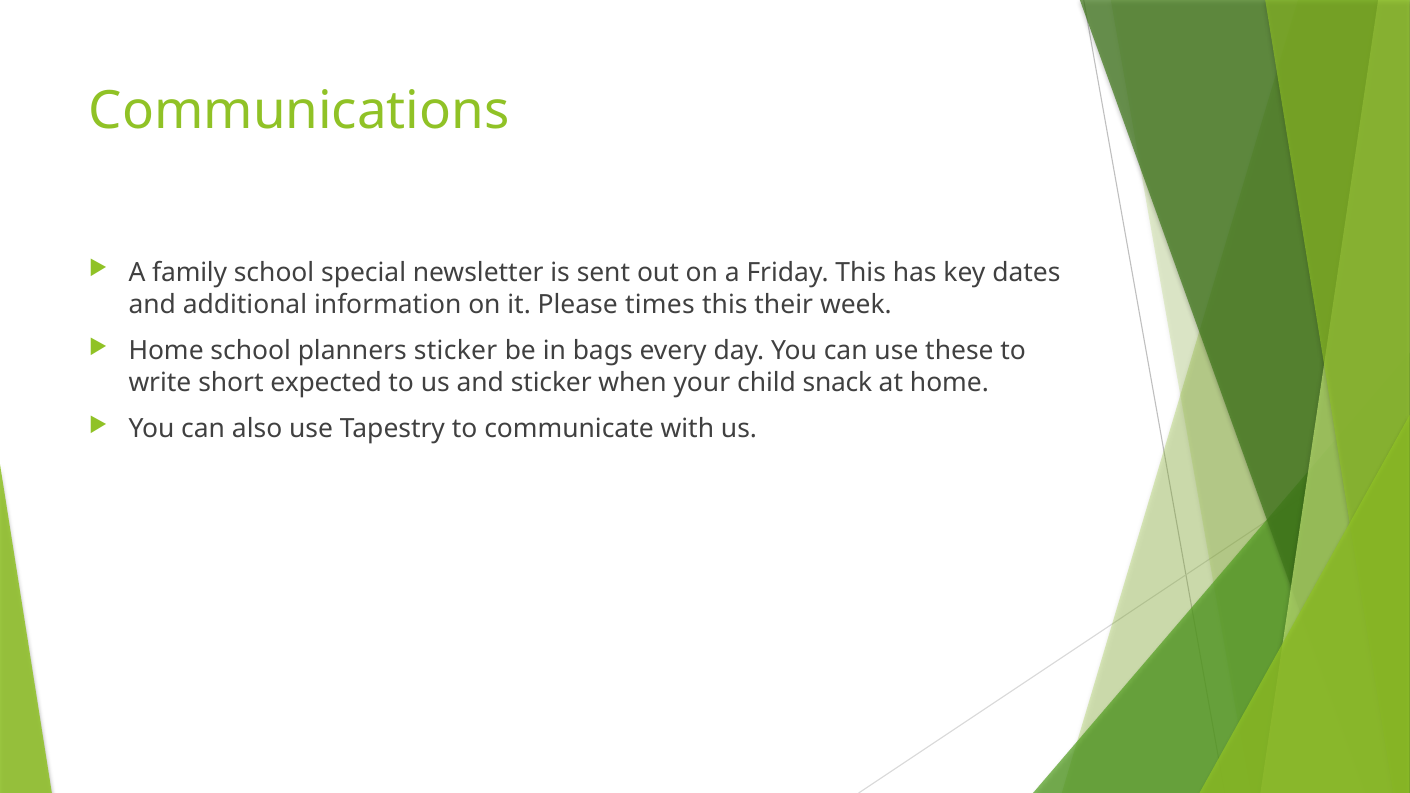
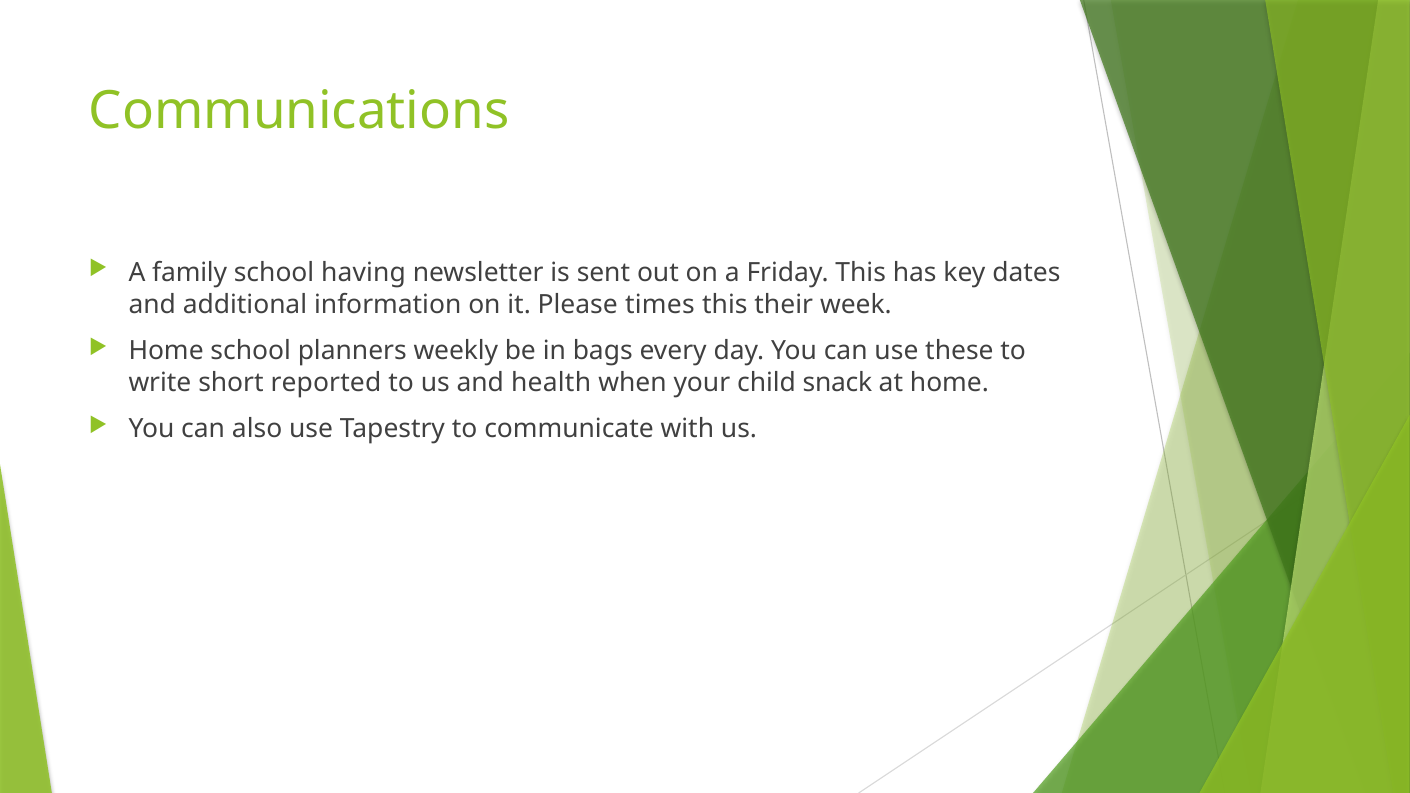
special: special -> having (364, 273)
planners sticker: sticker -> weekly (456, 351)
expected: expected -> reported (326, 383)
and sticker: sticker -> health (551, 383)
